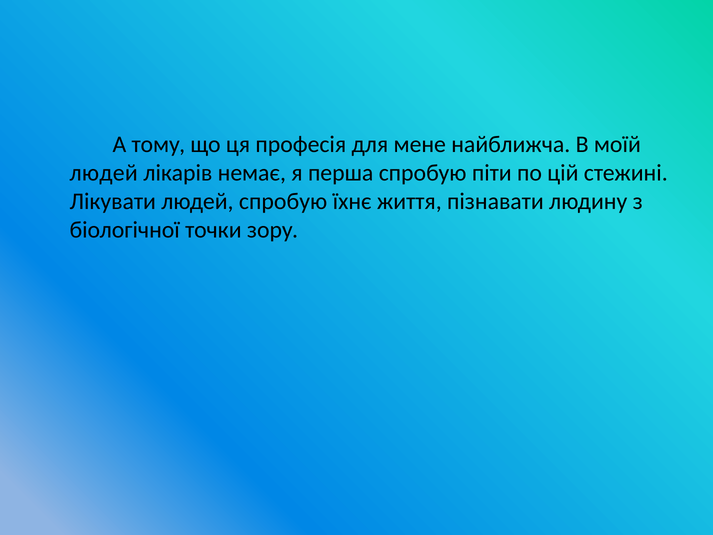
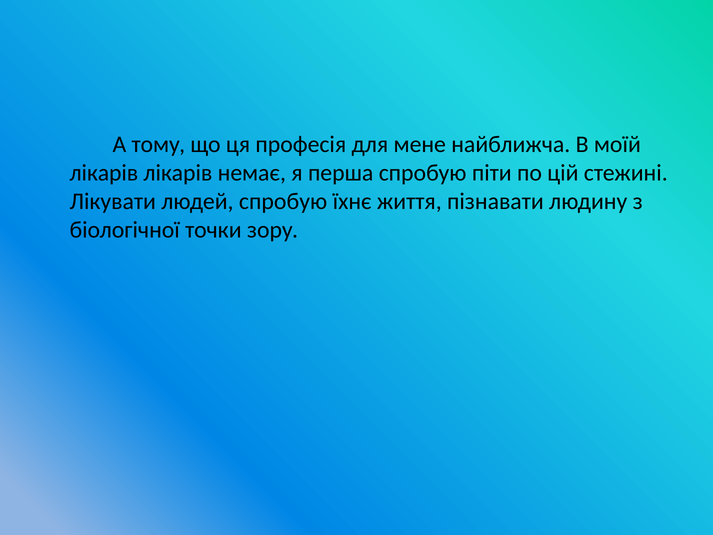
людей: людей -> лікарів (104, 173)
